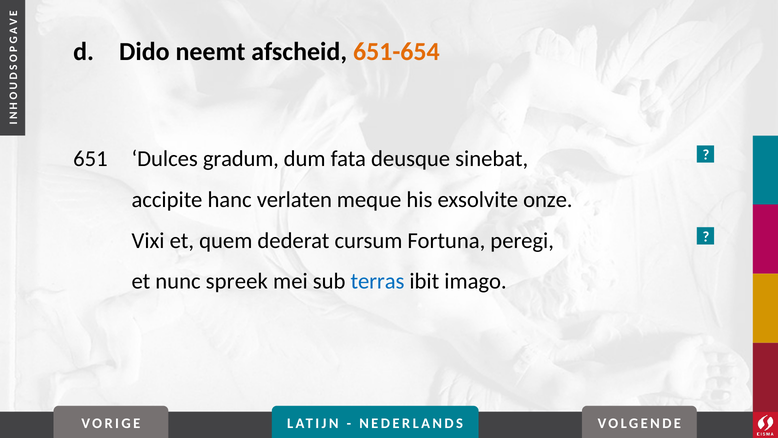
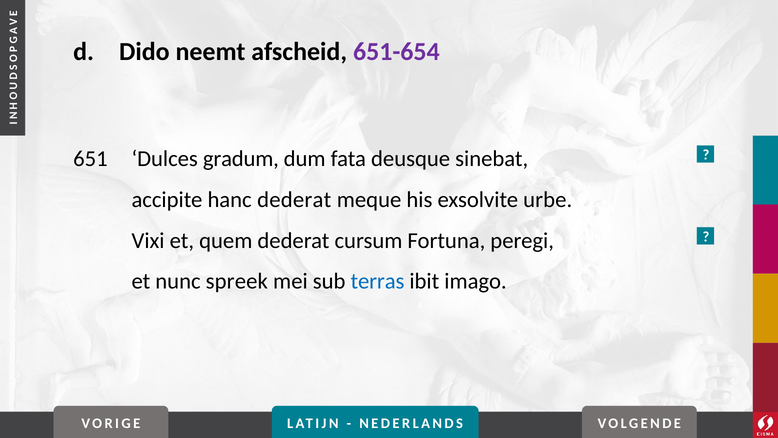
651-654 colour: orange -> purple (396, 52)
hanc verlaten: verlaten -> dederat (294, 199)
onze: onze -> urbe (548, 199)
